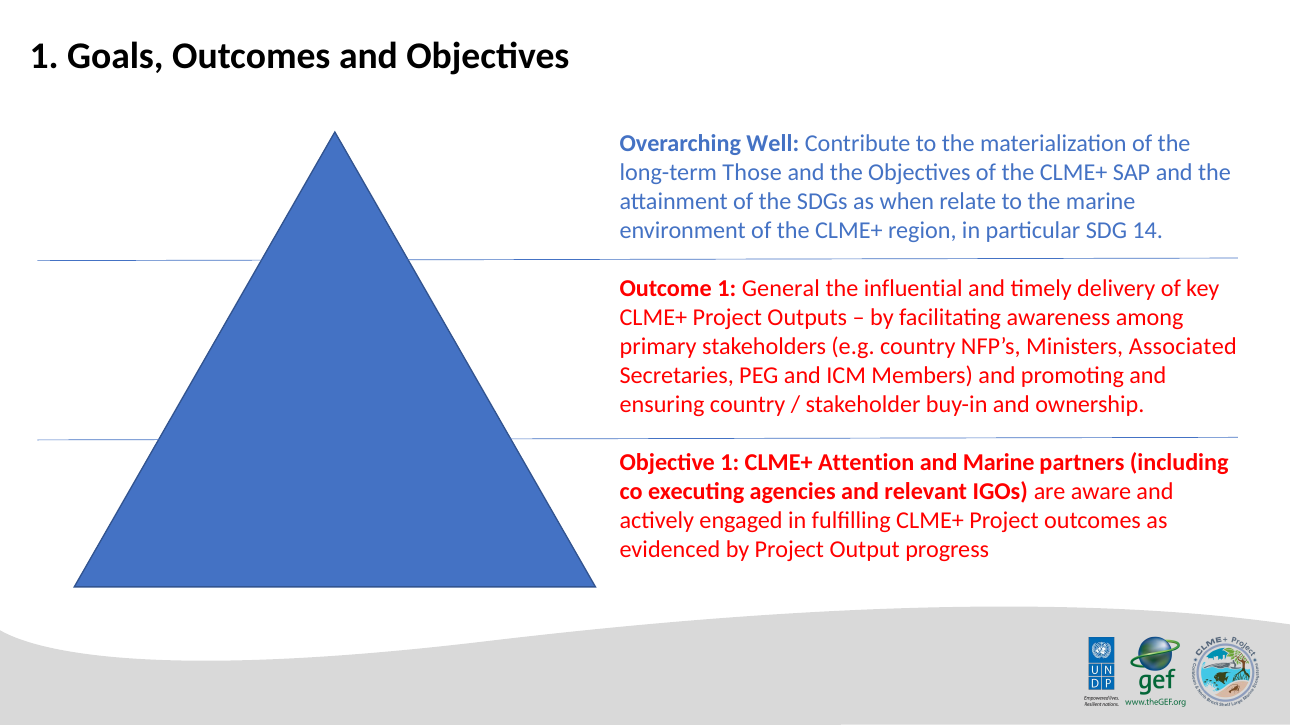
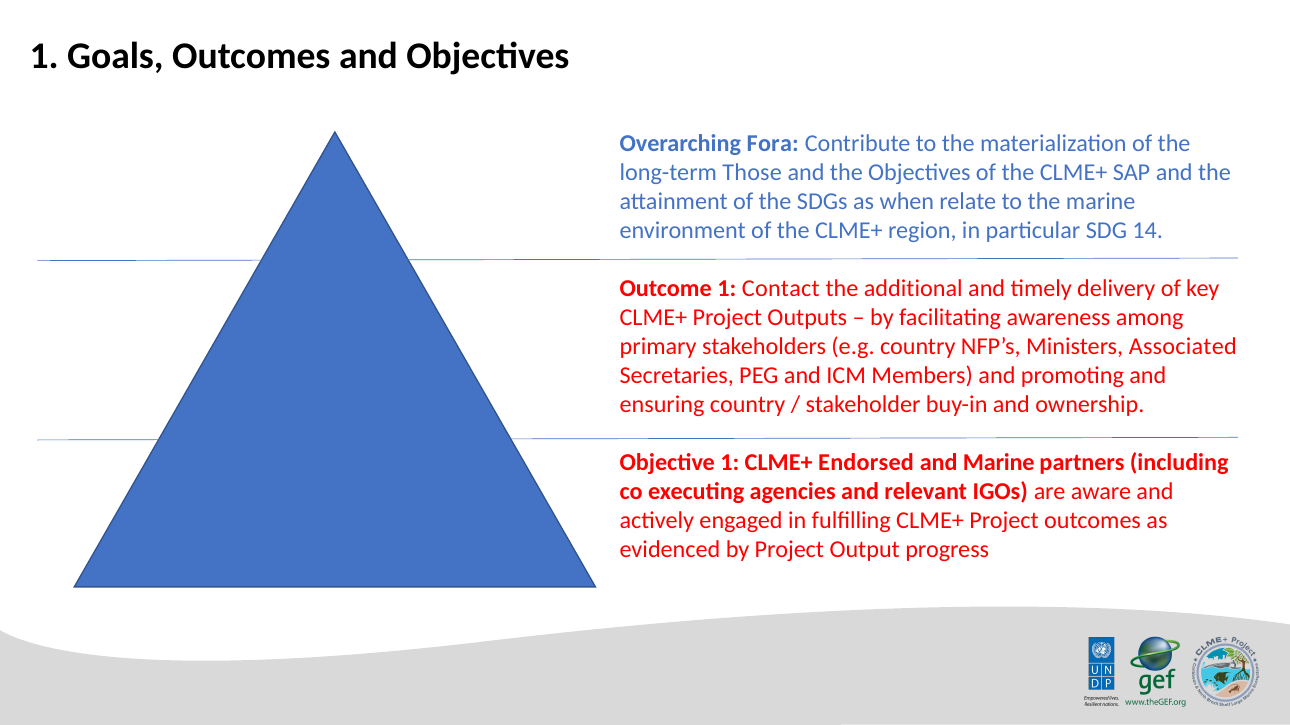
Well: Well -> Fora (773, 143)
General: General -> Contact (781, 288)
influential: influential -> additional (913, 288)
Attention: Attention -> Endorsed (866, 462)
